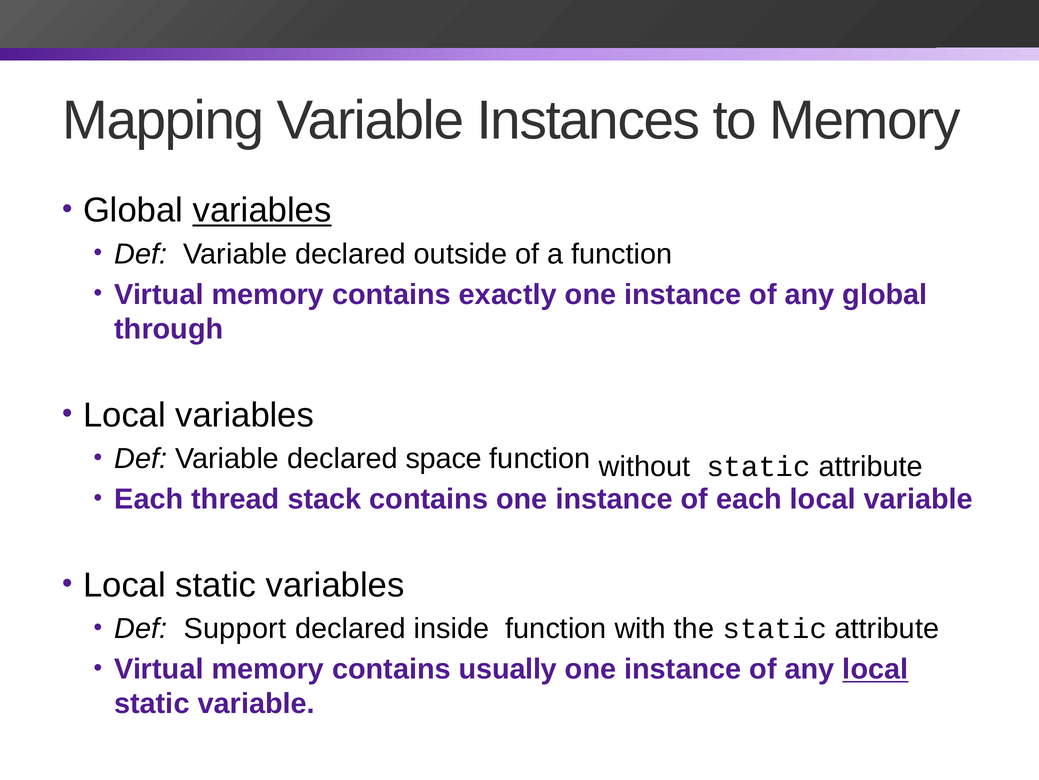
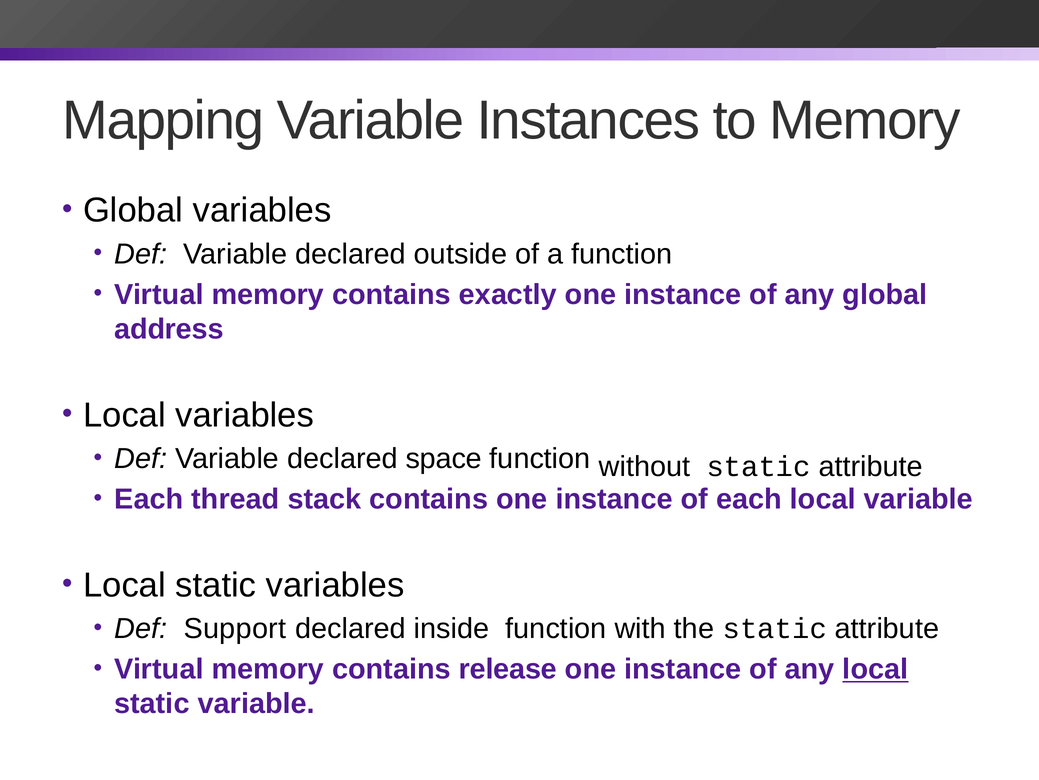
variables underline: present -> none (262, 210)
through: through -> address (169, 329)
usually: usually -> release (508, 669)
